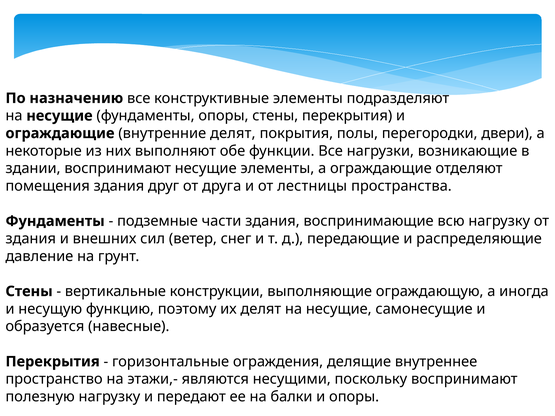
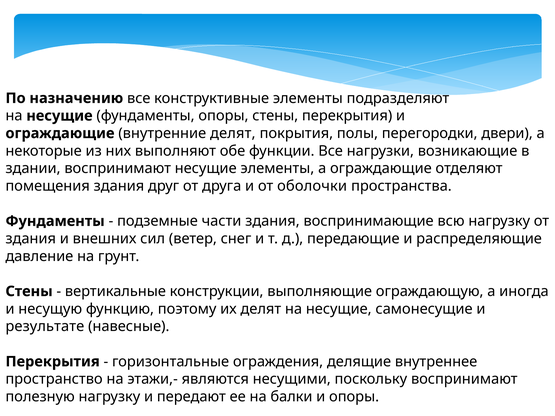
лестницы: лестницы -> оболочки (312, 186)
образуется: образуется -> результате (45, 327)
